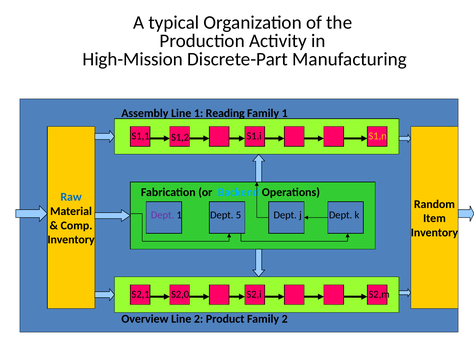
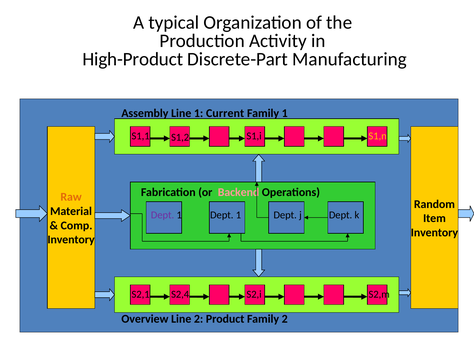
High-Mission: High-Mission -> High-Product (133, 59)
Reading: Reading -> Current (225, 113)
Backend colour: light blue -> pink (239, 192)
Raw colour: blue -> orange (71, 197)
1 Dept 5: 5 -> 1 (238, 215)
S2,0: S2,0 -> S2,4 (180, 294)
